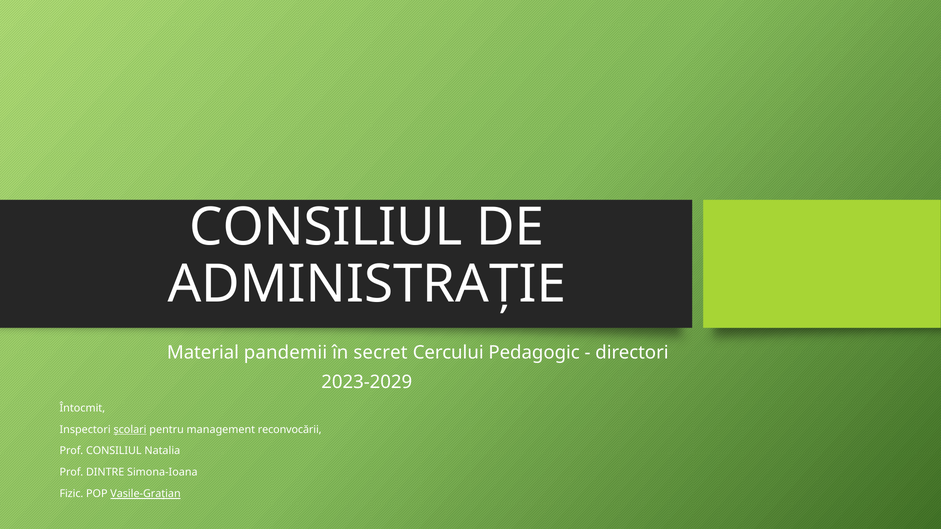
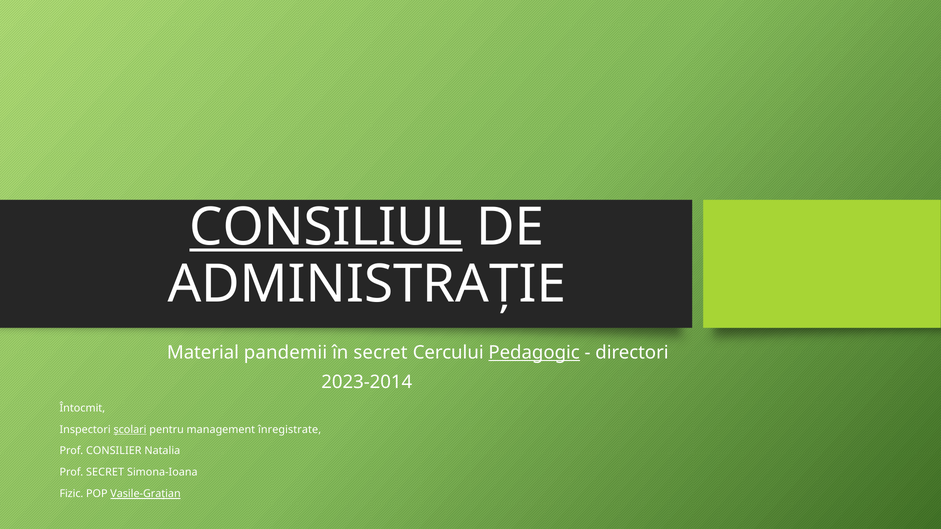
CONSILIUL underline: none -> present (326, 227)
Pedagogic underline: none -> present (534, 353)
2023-2029: 2023-2029 -> 2023-2014 (367, 383)
reconvocării: reconvocării -> înregistrate (290, 430)
Prof CONSILIUL: CONSILIUL -> CONSILIER (114, 451)
Prof DINTRE: DINTRE -> SECRET (105, 473)
